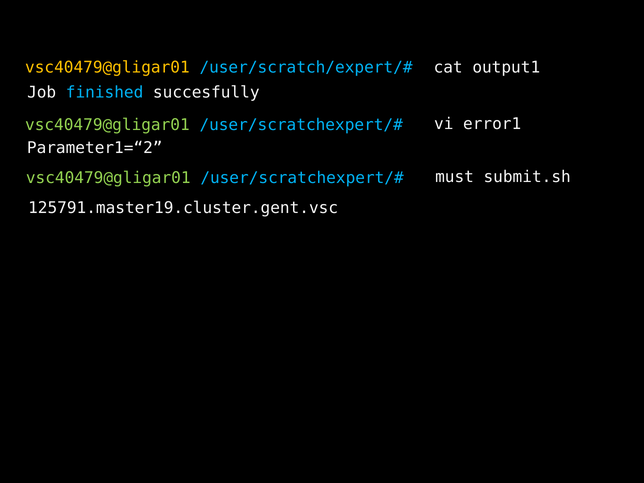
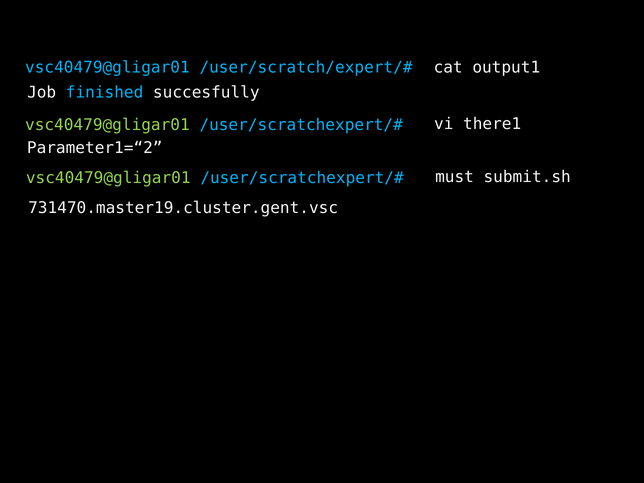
vsc40479@gligar01 colour: yellow -> light blue (107, 67)
error1: error1 -> there1 (492, 124)
125791.master19.cluster.gent.vsc: 125791.master19.cluster.gent.vsc -> 731470.master19.cluster.gent.vsc (183, 208)
